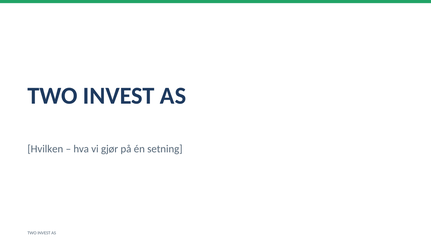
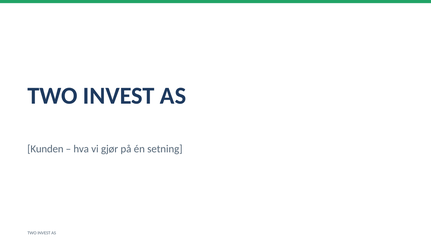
Hvilken: Hvilken -> Kunden (45, 148)
